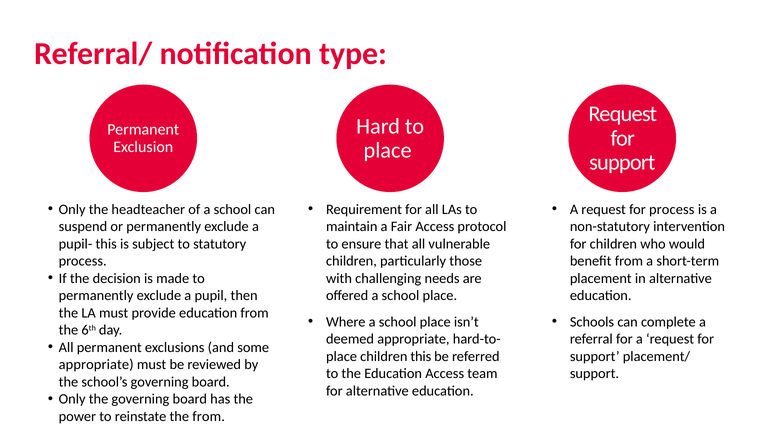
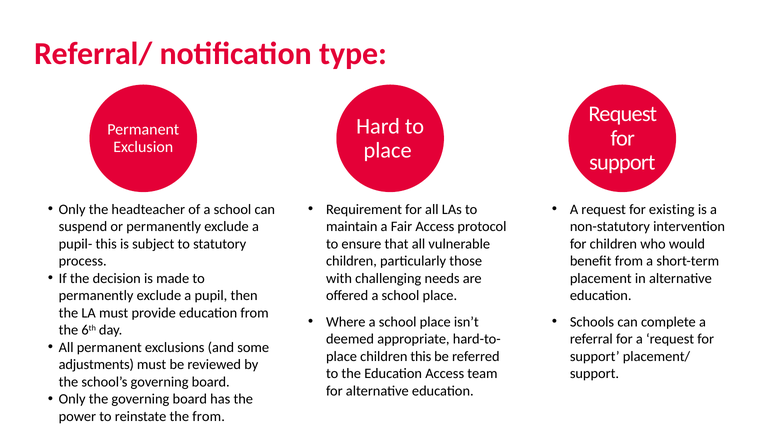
for process: process -> existing (672, 210)
appropriate: appropriate -> adjustments (96, 365)
